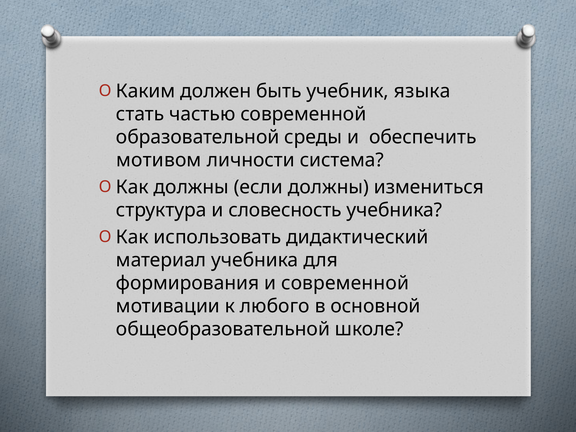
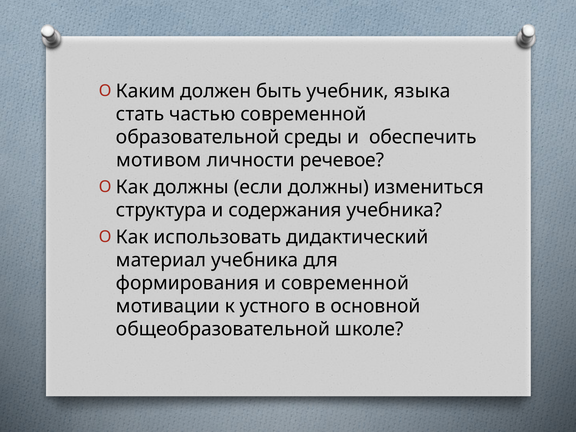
система: система -> речевое (342, 160)
словесность: словесность -> содержания (285, 210)
любого: любого -> устного (275, 306)
